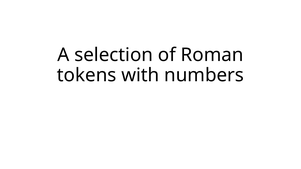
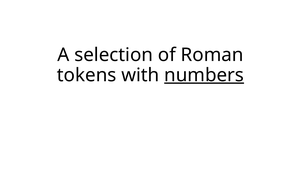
numbers underline: none -> present (204, 75)
